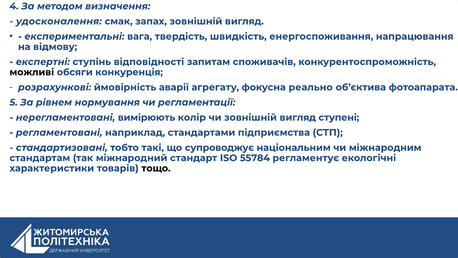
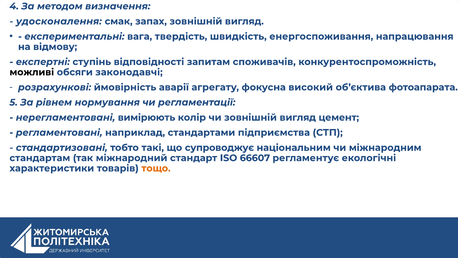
конкуренція: конкуренція -> законодавчі (129, 72)
реально: реально -> високий (311, 87)
ступені: ступені -> цемент (339, 117)
55784: 55784 -> 66607 (255, 158)
тощо colour: black -> orange (156, 168)
